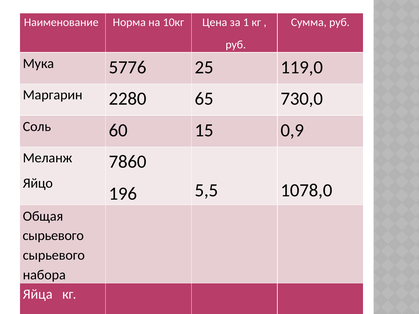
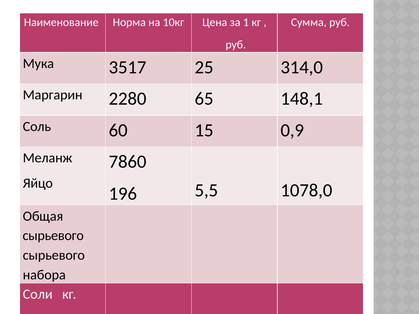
5776: 5776 -> 3517 (128, 67)
119,0: 119,0 -> 314,0 (302, 67)
730,0: 730,0 -> 148,1 (302, 99)
Яйца: Яйца -> Соли (38, 295)
